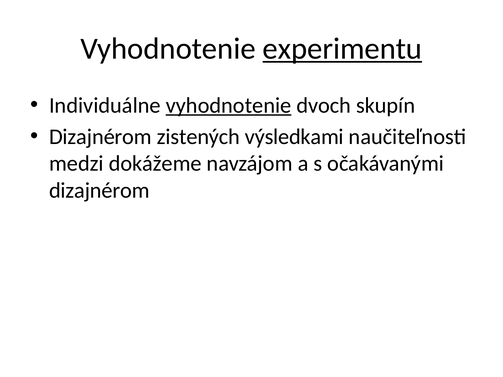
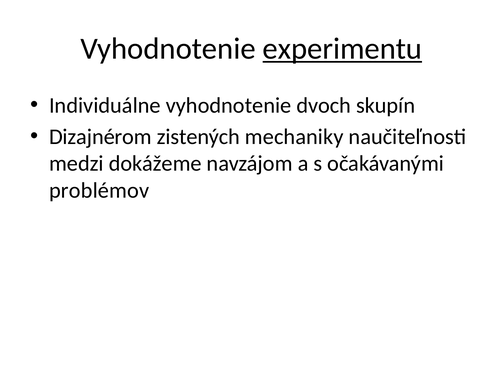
vyhodnotenie underline: present -> none (229, 106)
výsledkami: výsledkami -> mechaniky (294, 137)
dizajnérom: dizajnérom -> problémov (99, 190)
